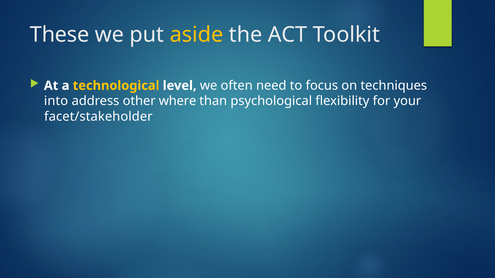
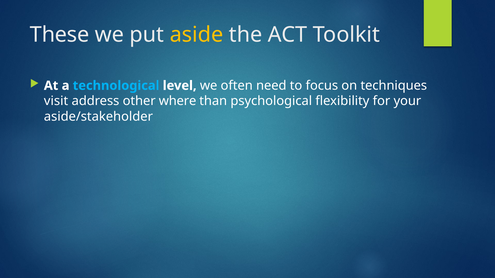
technological colour: yellow -> light blue (116, 86)
into: into -> visit (56, 101)
facet/stakeholder: facet/stakeholder -> aside/stakeholder (98, 117)
